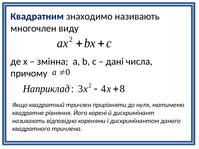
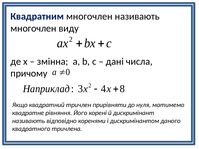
Квадратним знаходимо: знаходимо -> многочлен (89, 16)
